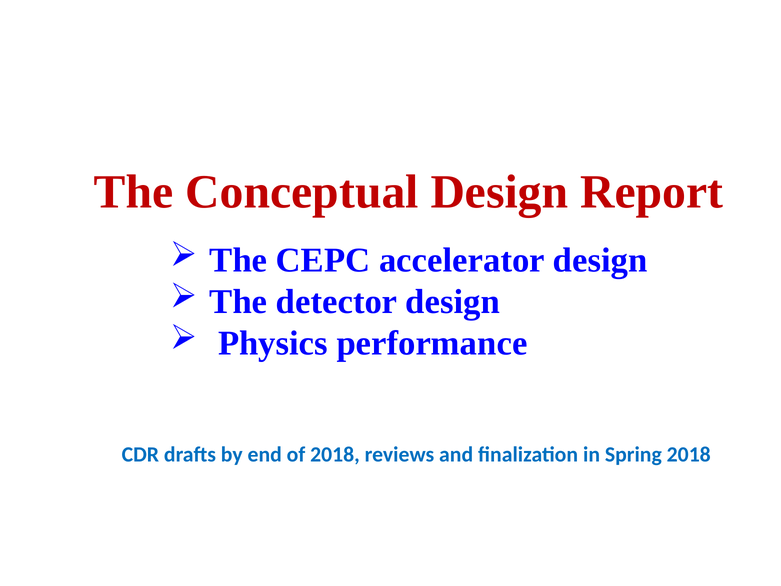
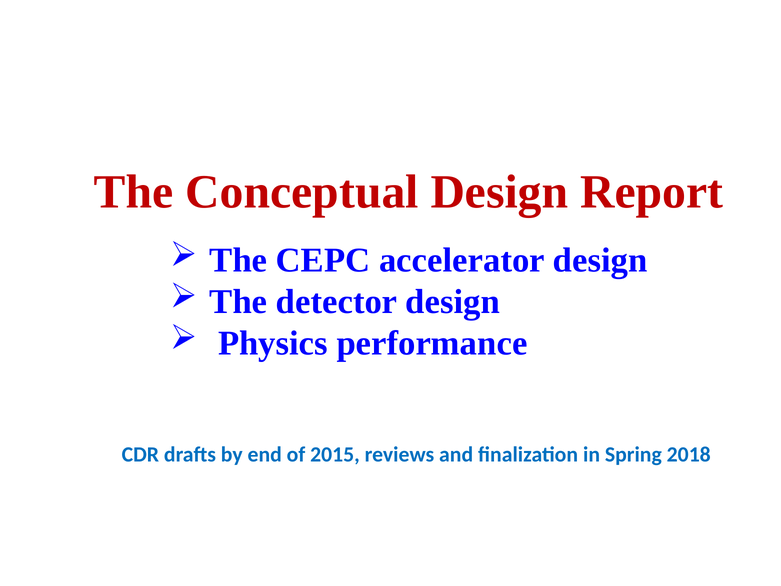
of 2018: 2018 -> 2015 (335, 454)
